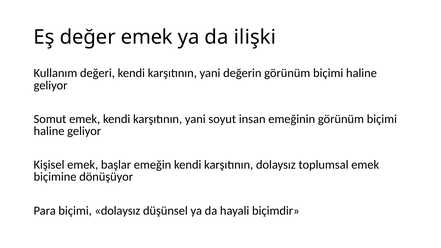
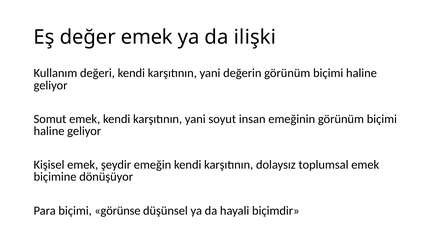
başlar: başlar -> şeydir (116, 165)
biçimi dolaysız: dolaysız -> görünse (117, 211)
